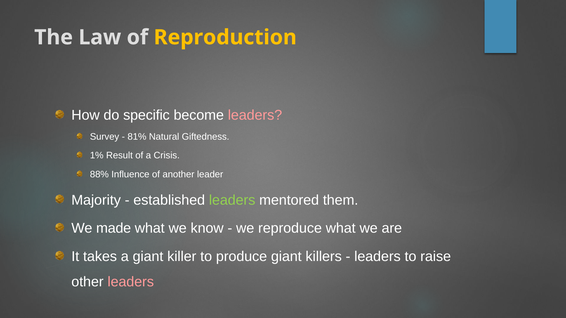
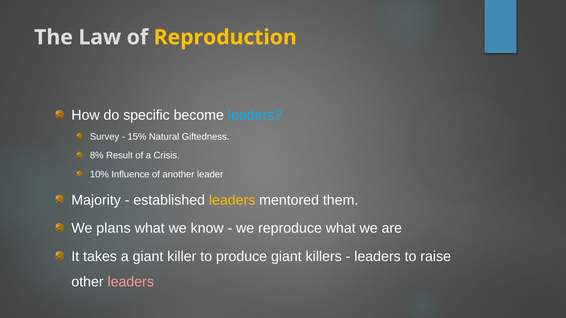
leaders colour: pink -> light blue (255, 115)
81%: 81% -> 15% (137, 137)
1%: 1% -> 8% (97, 156)
88%: 88% -> 10% (99, 174)
leaders colour: light green -> yellow (232, 200)
made: made -> plans (113, 229)
